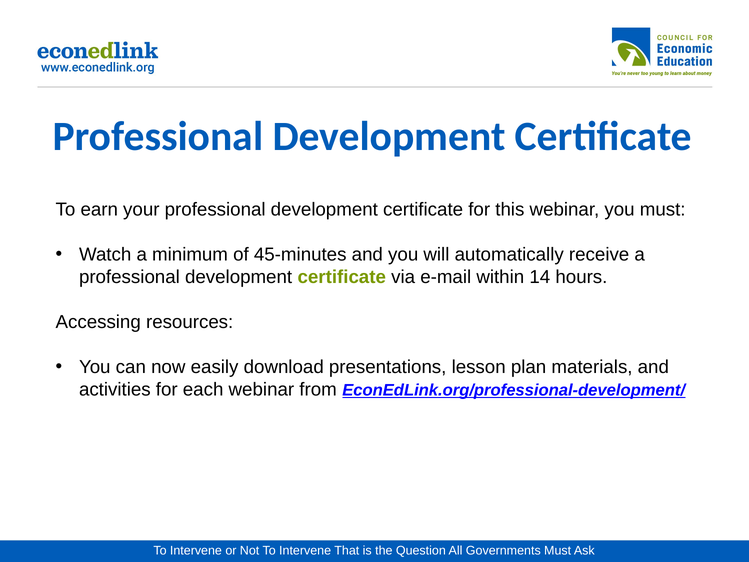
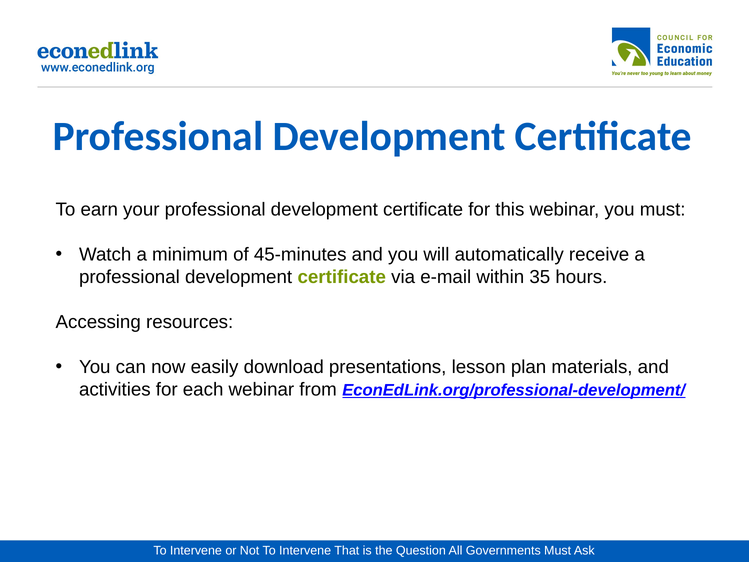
14: 14 -> 35 (540, 277)
